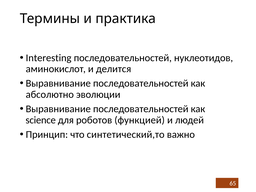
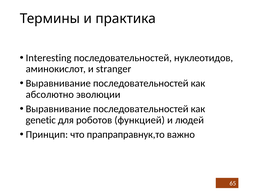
делится: делится -> stranger (114, 69)
science: science -> genetic (41, 120)
синтетический,то: синтетический,то -> прапраправнук,то (126, 134)
